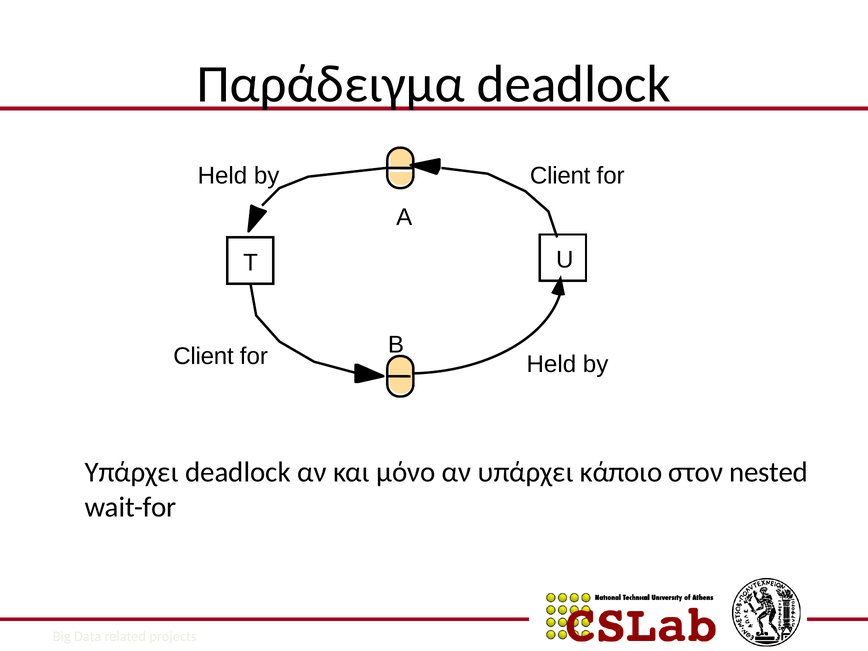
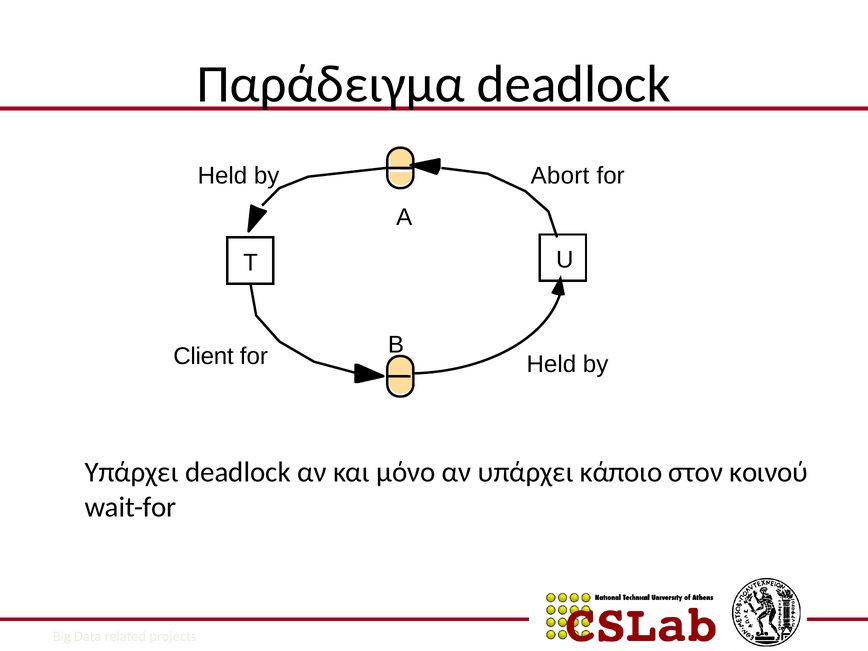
Client: Client -> Abort (560, 176)
nested: nested -> κοινού (769, 472)
